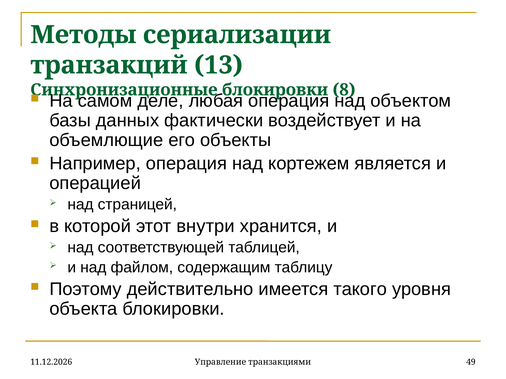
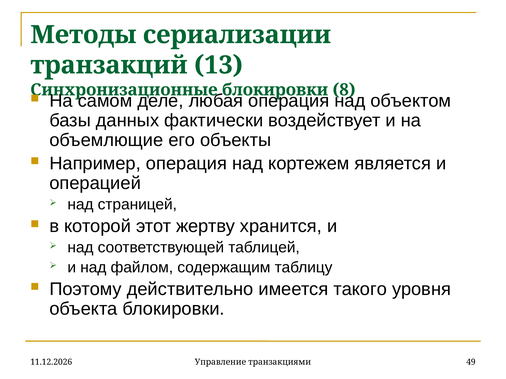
внутри: внутри -> жертву (206, 227)
